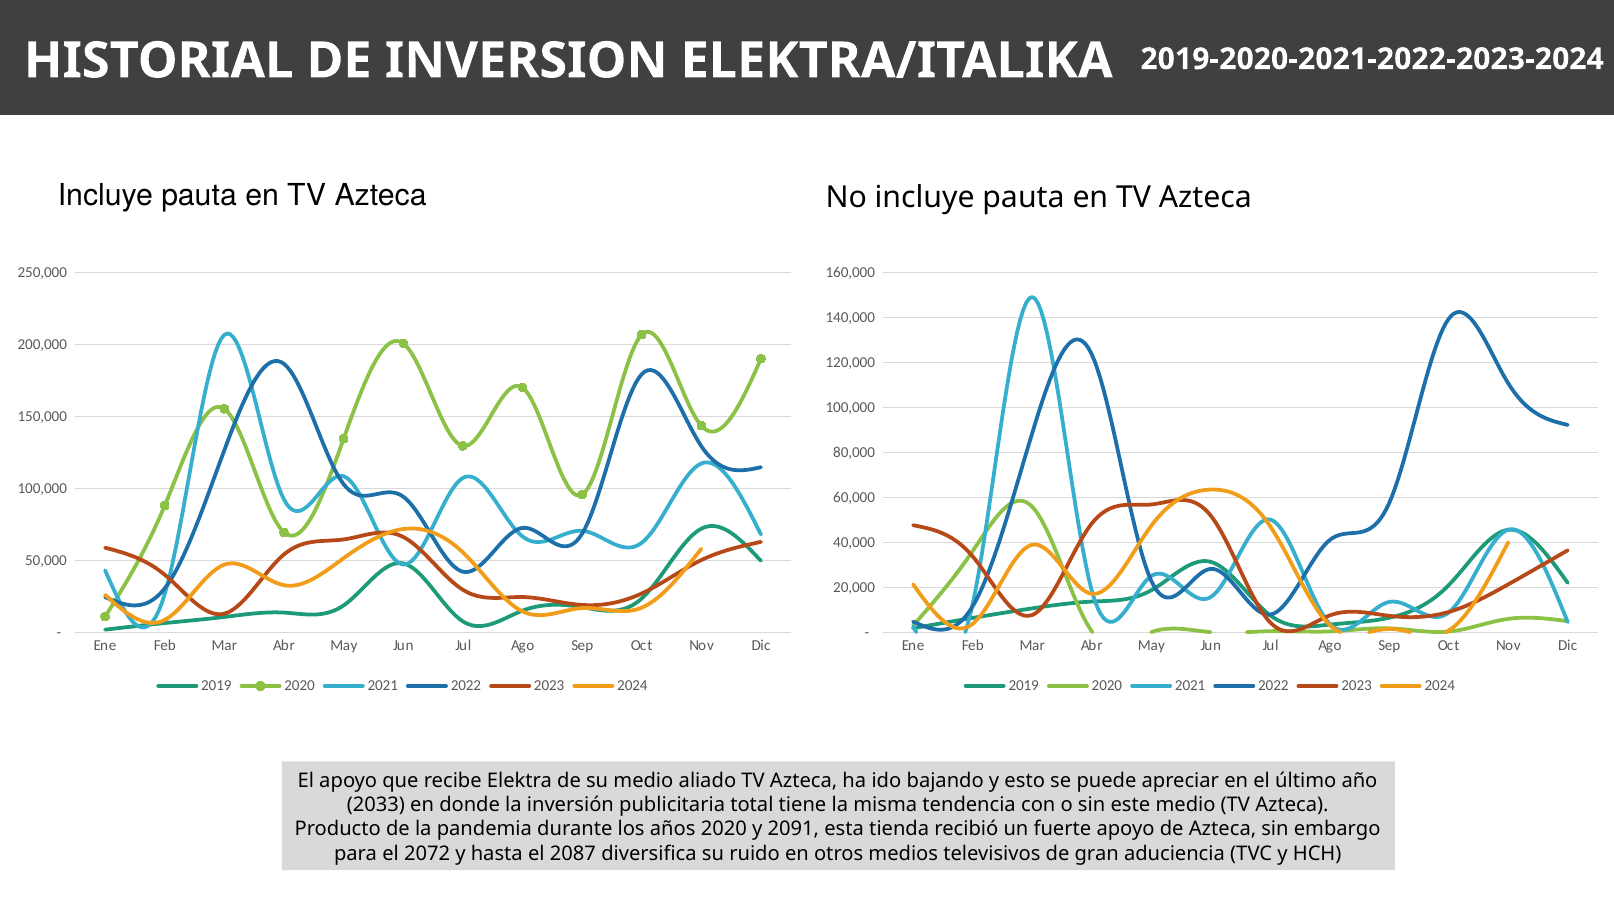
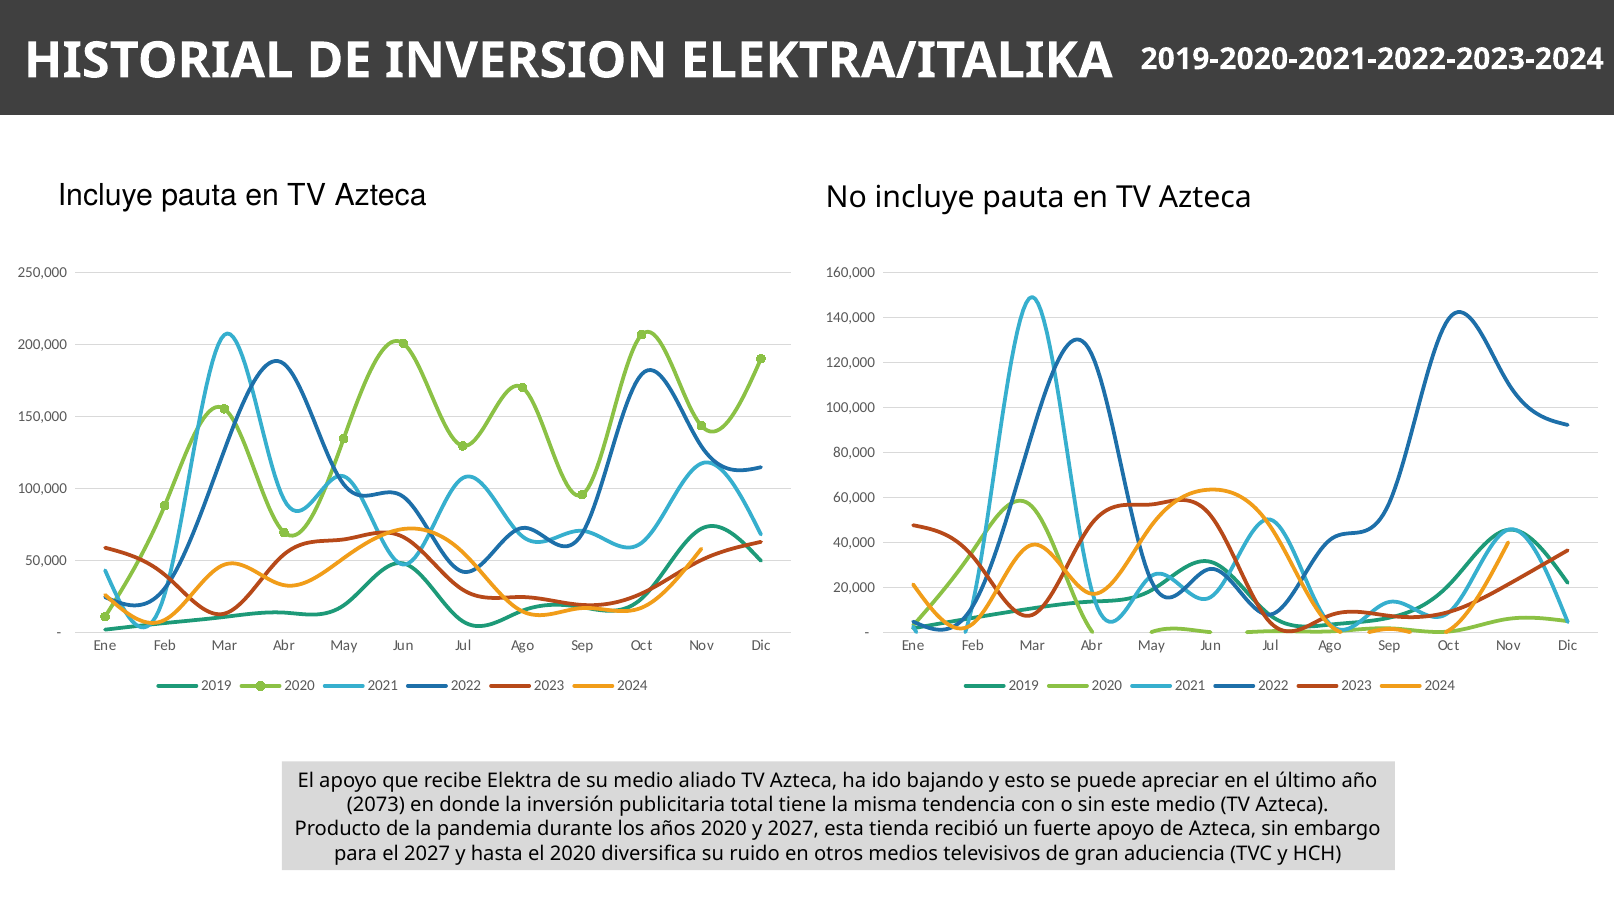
2033: 2033 -> 2073 (376, 805)
y 2091: 2091 -> 2027 (793, 829)
el 2072: 2072 -> 2027 (427, 853)
el 2087: 2087 -> 2020 (573, 853)
